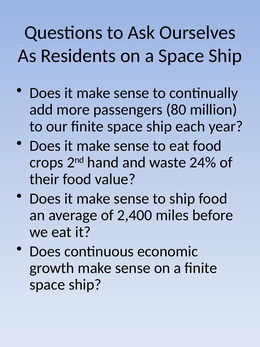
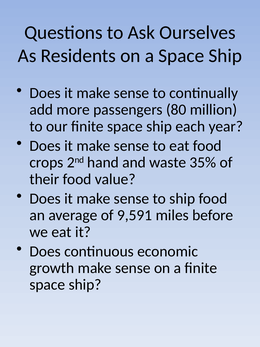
24%: 24% -> 35% (203, 162)
2,400: 2,400 -> 9,591 (135, 215)
